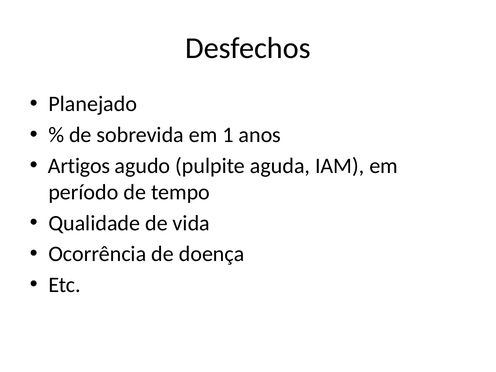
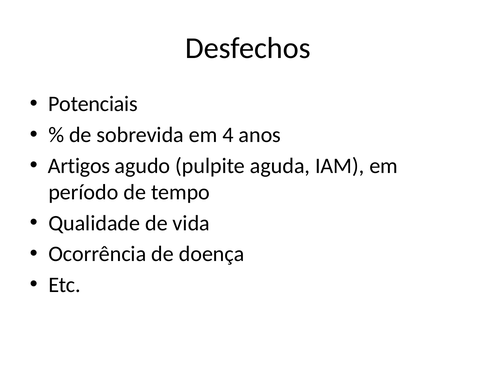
Planejado: Planejado -> Potenciais (93, 104)
1: 1 -> 4 (228, 135)
